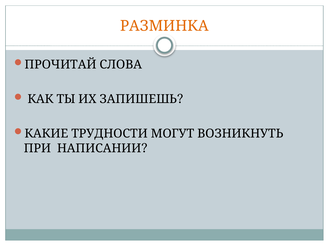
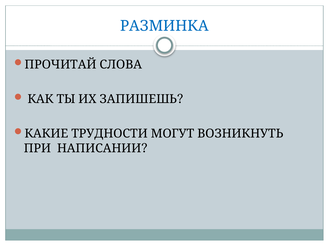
РАЗМИНКА colour: orange -> blue (164, 26)
